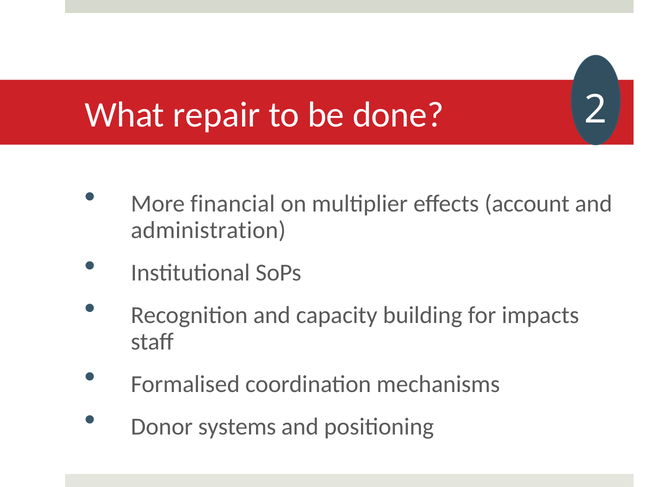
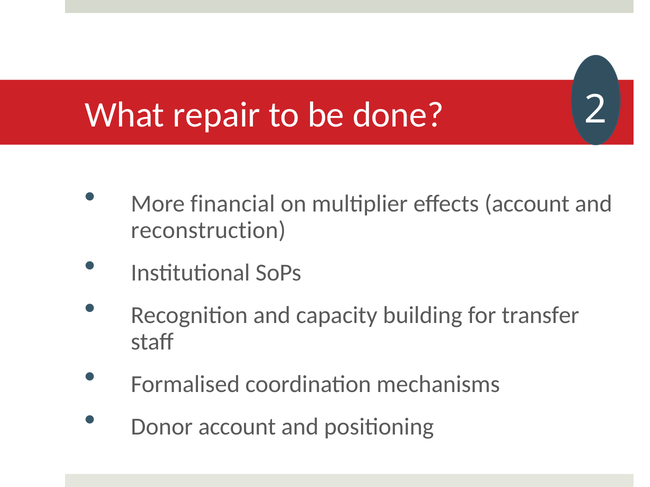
administration: administration -> reconstruction (208, 230)
impacts: impacts -> transfer (540, 316)
Donor systems: systems -> account (237, 427)
